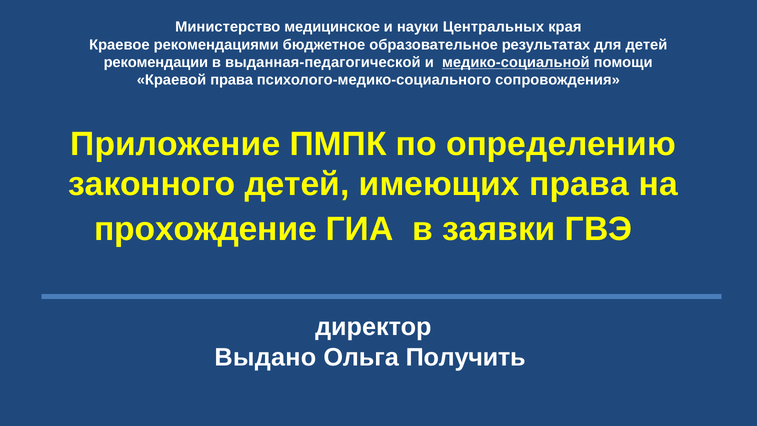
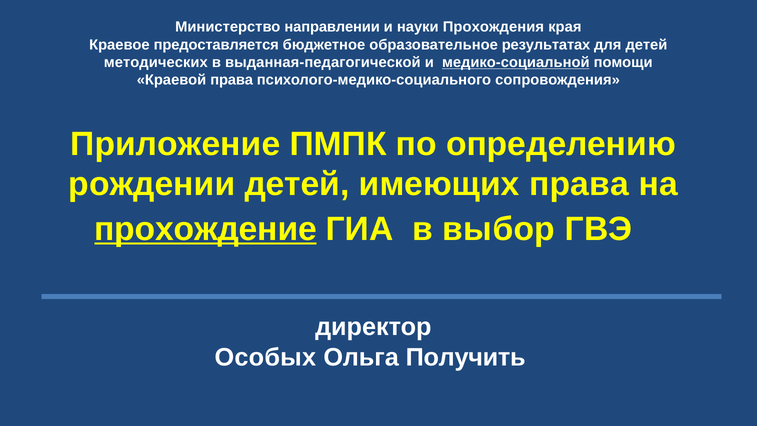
медицинское: медицинское -> направлении (332, 27)
Центральных: Центральных -> Прохождения (493, 27)
рекомендациями: рекомендациями -> предоставляется (216, 45)
рекомендации: рекомендации -> методических (156, 62)
законного: законного -> рождении (152, 184)
прохождение underline: none -> present (206, 229)
заявки: заявки -> выбор (499, 229)
Выдано: Выдано -> Особых (265, 357)
